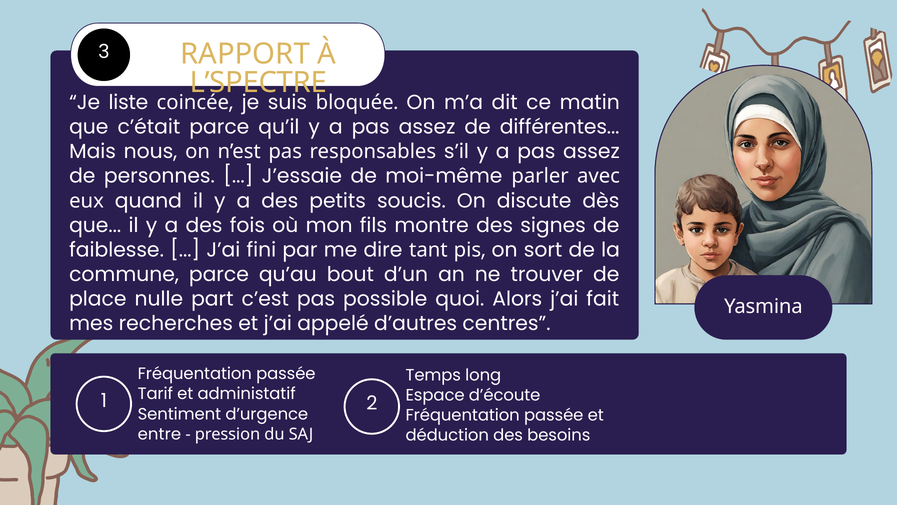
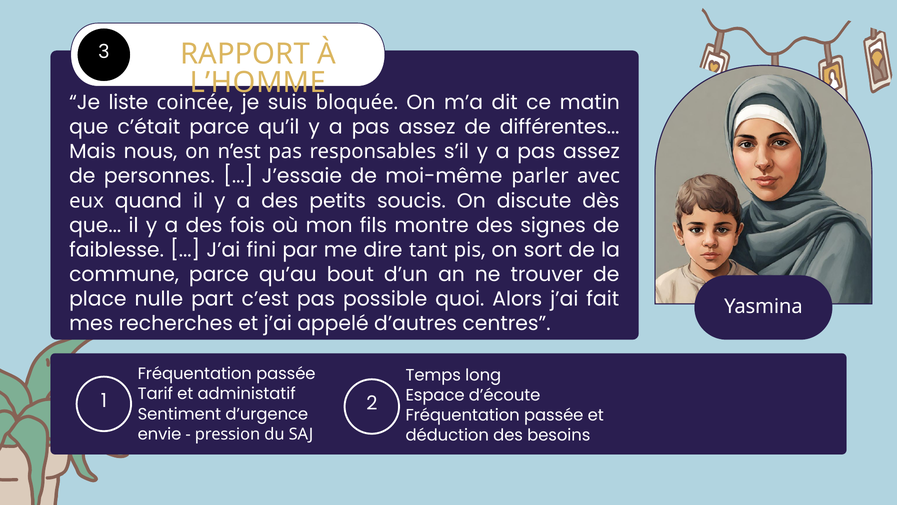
L’SPECTRE: L’SPECTRE -> L’HOMME (258, 82)
entre: entre -> envie (160, 434)
